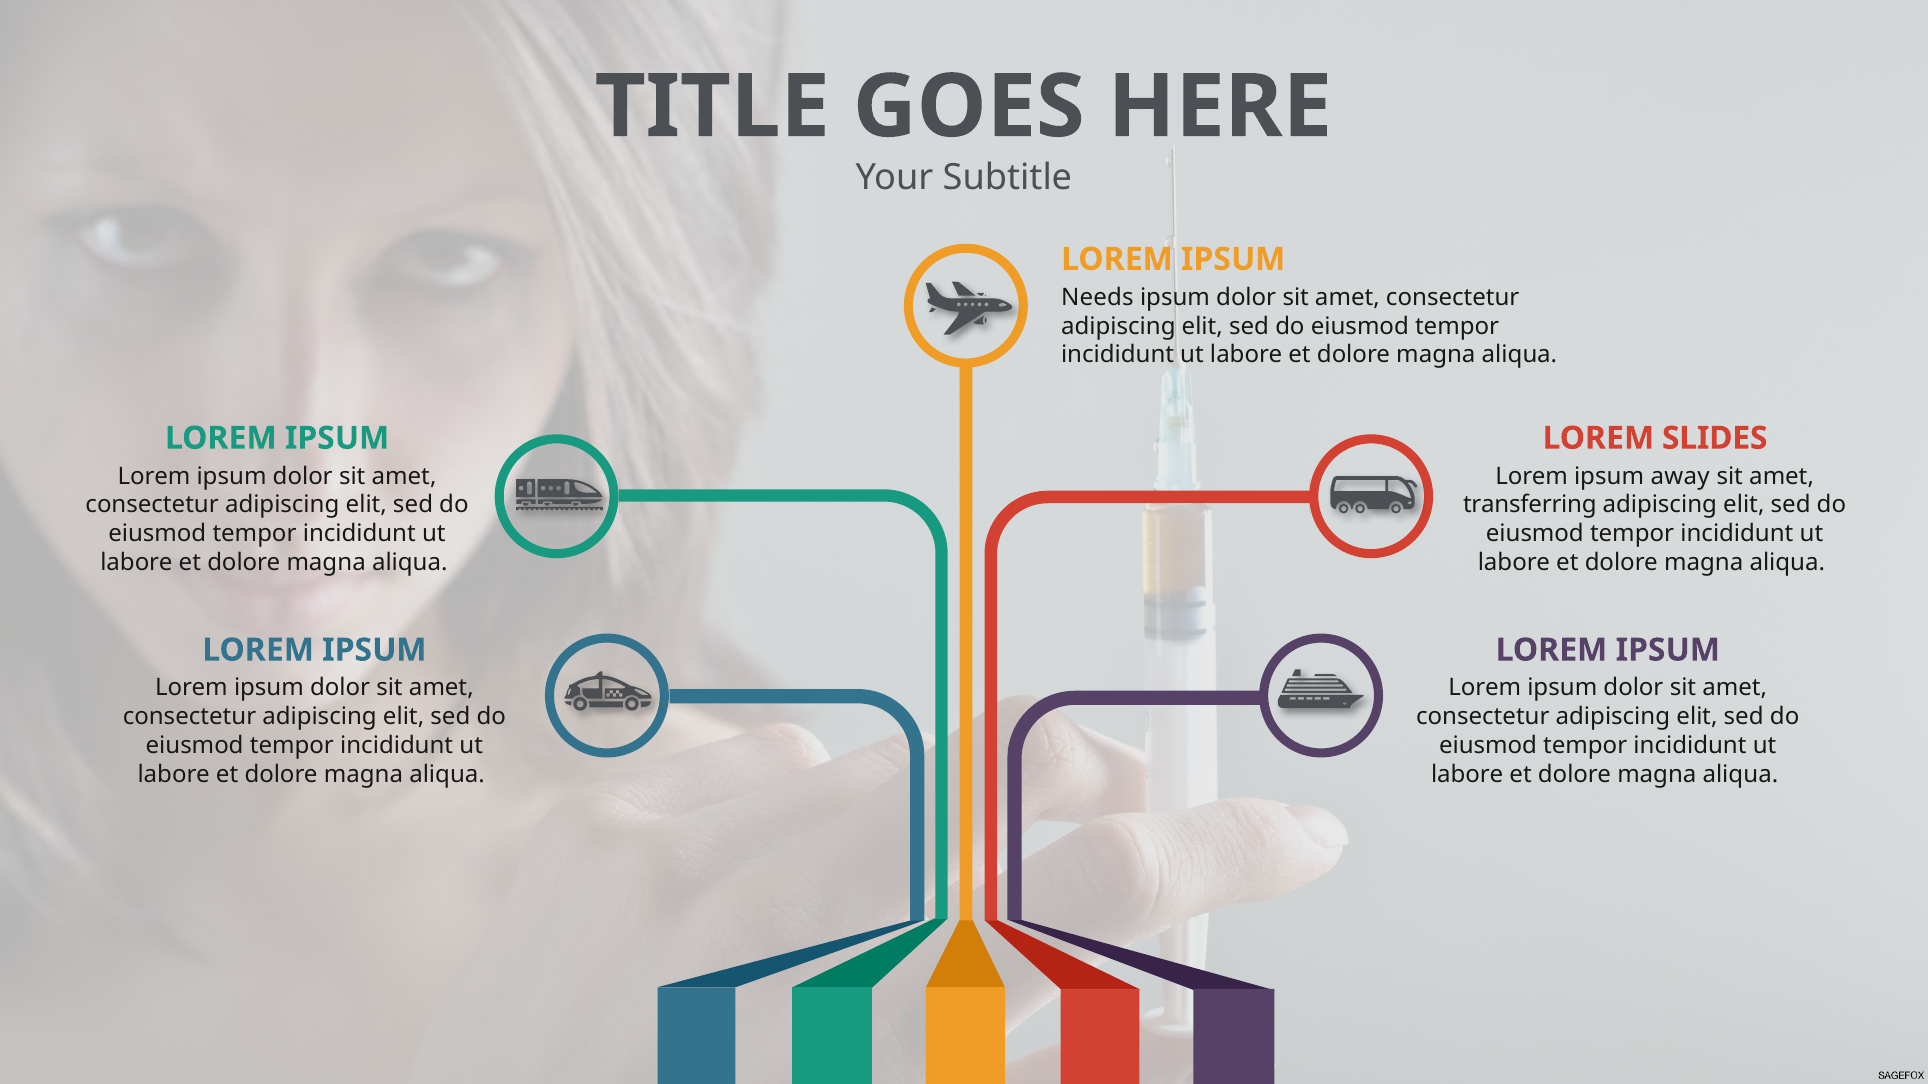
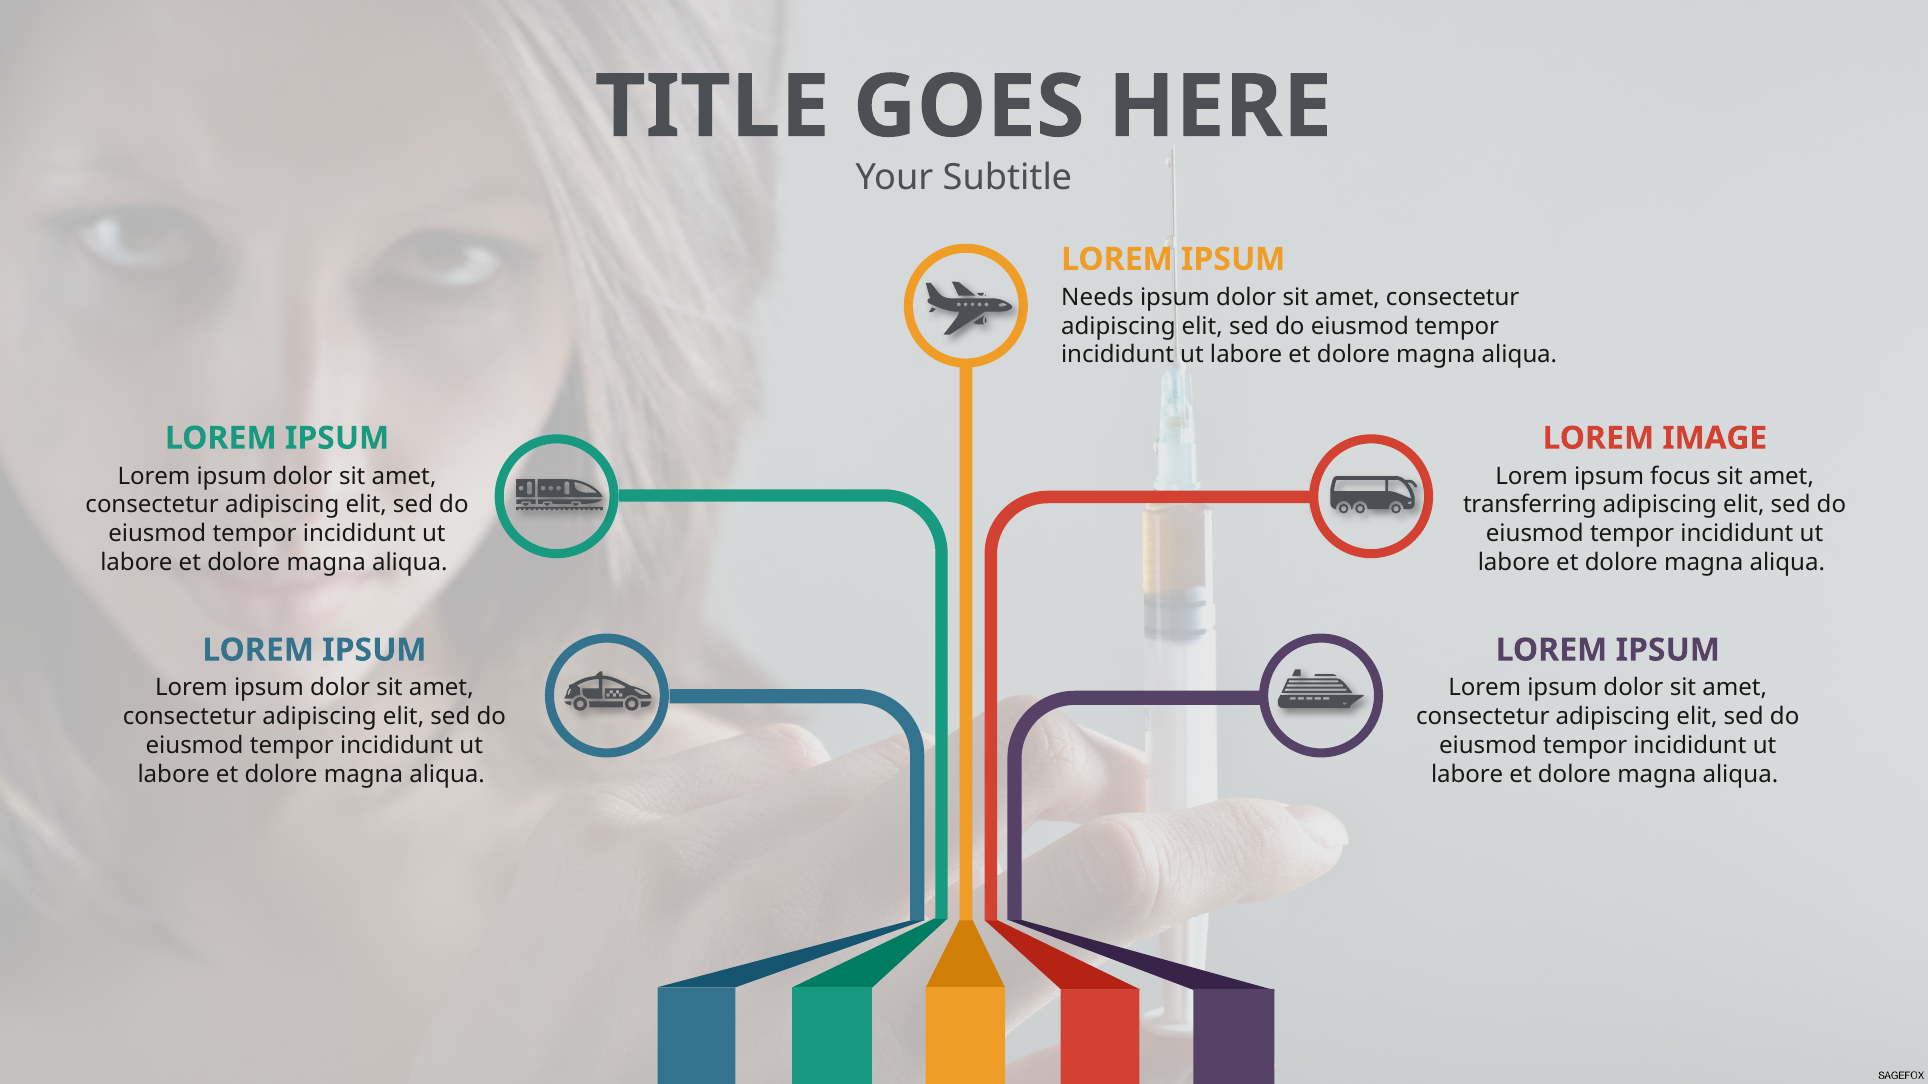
SLIDES: SLIDES -> IMAGE (1715, 438)
away: away -> focus (1680, 476)
